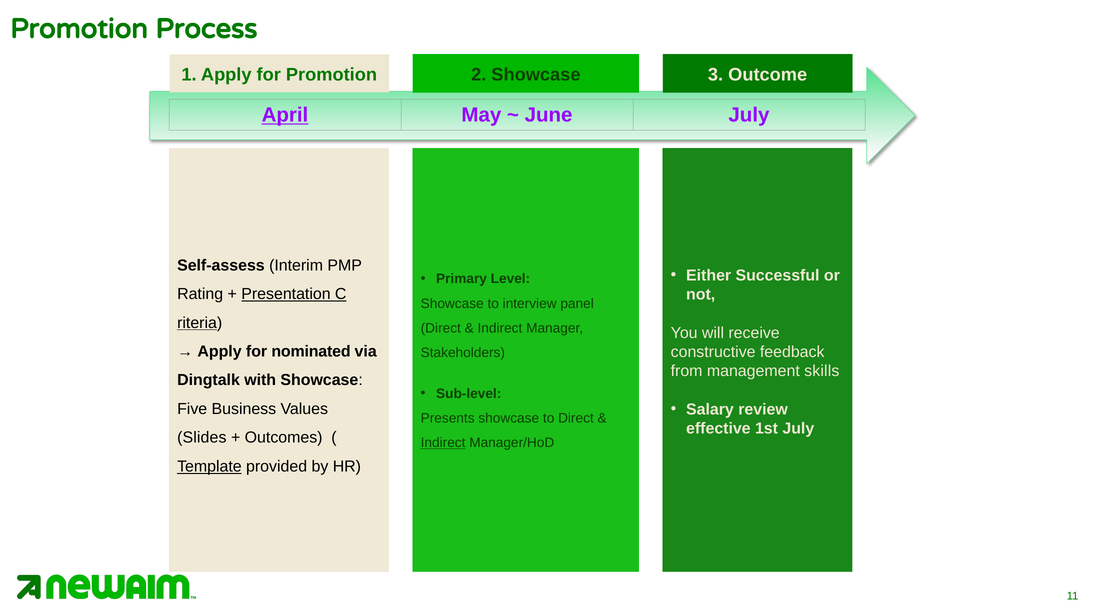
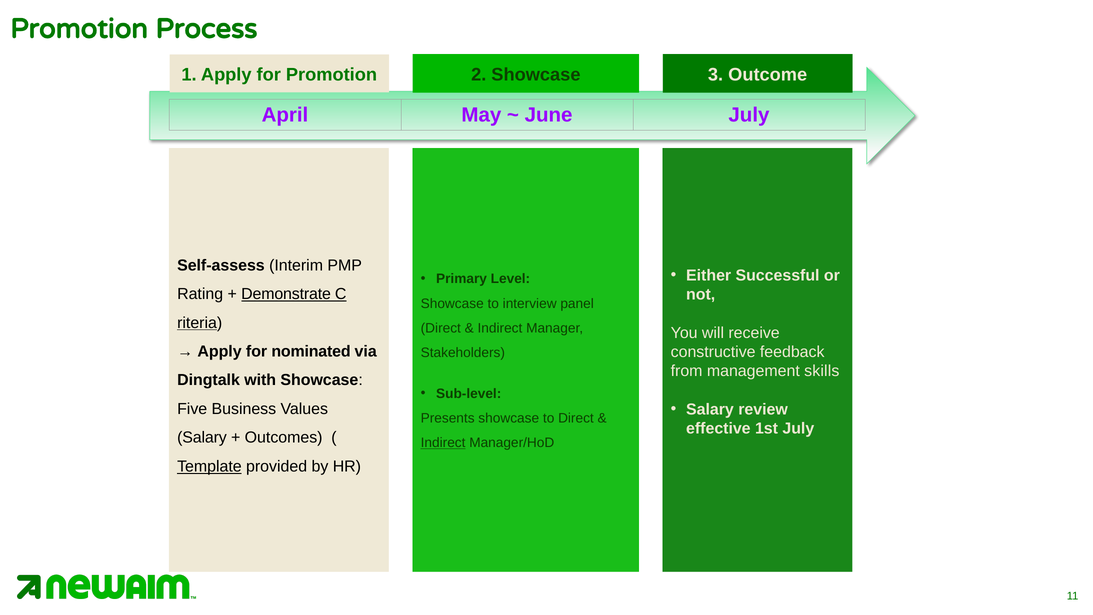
April underline: present -> none (285, 115)
Presentation: Presentation -> Demonstrate (286, 294)
Slides: Slides -> Salary (202, 438)
